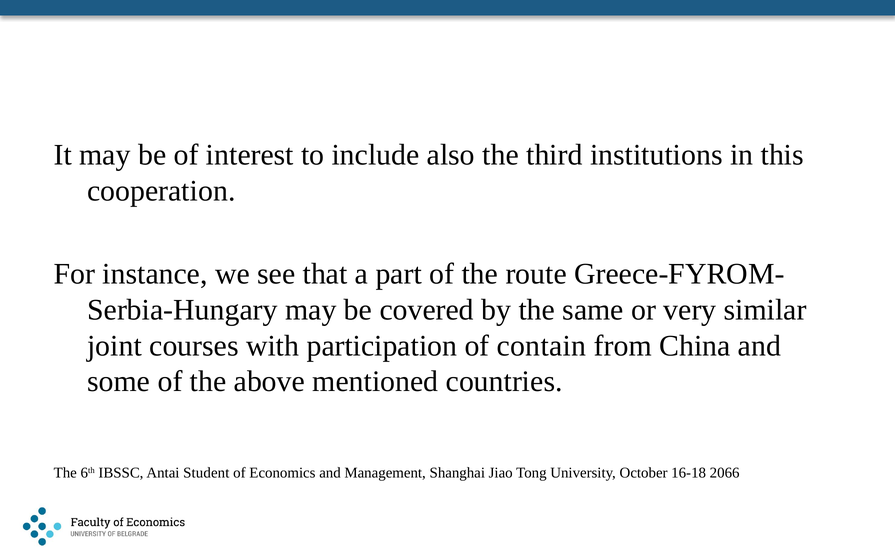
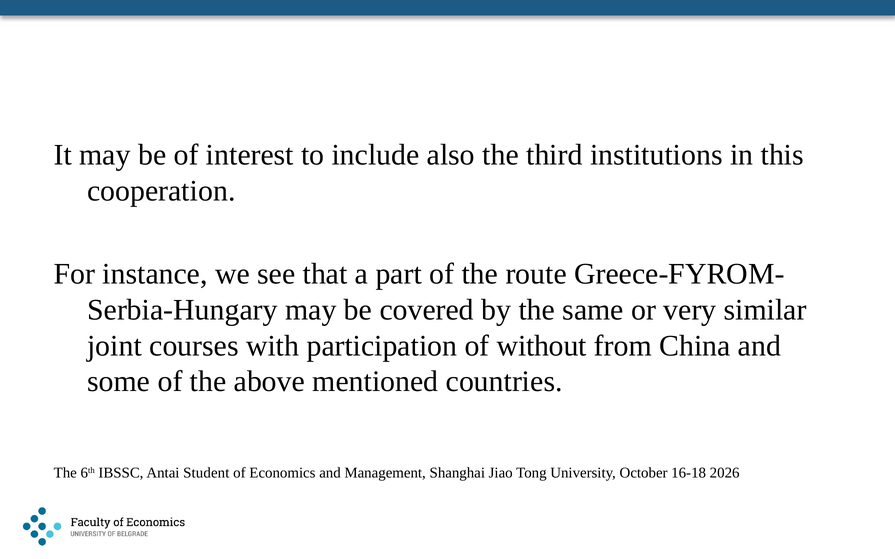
contain: contain -> without (542, 346)
2066: 2066 -> 2026 (725, 473)
